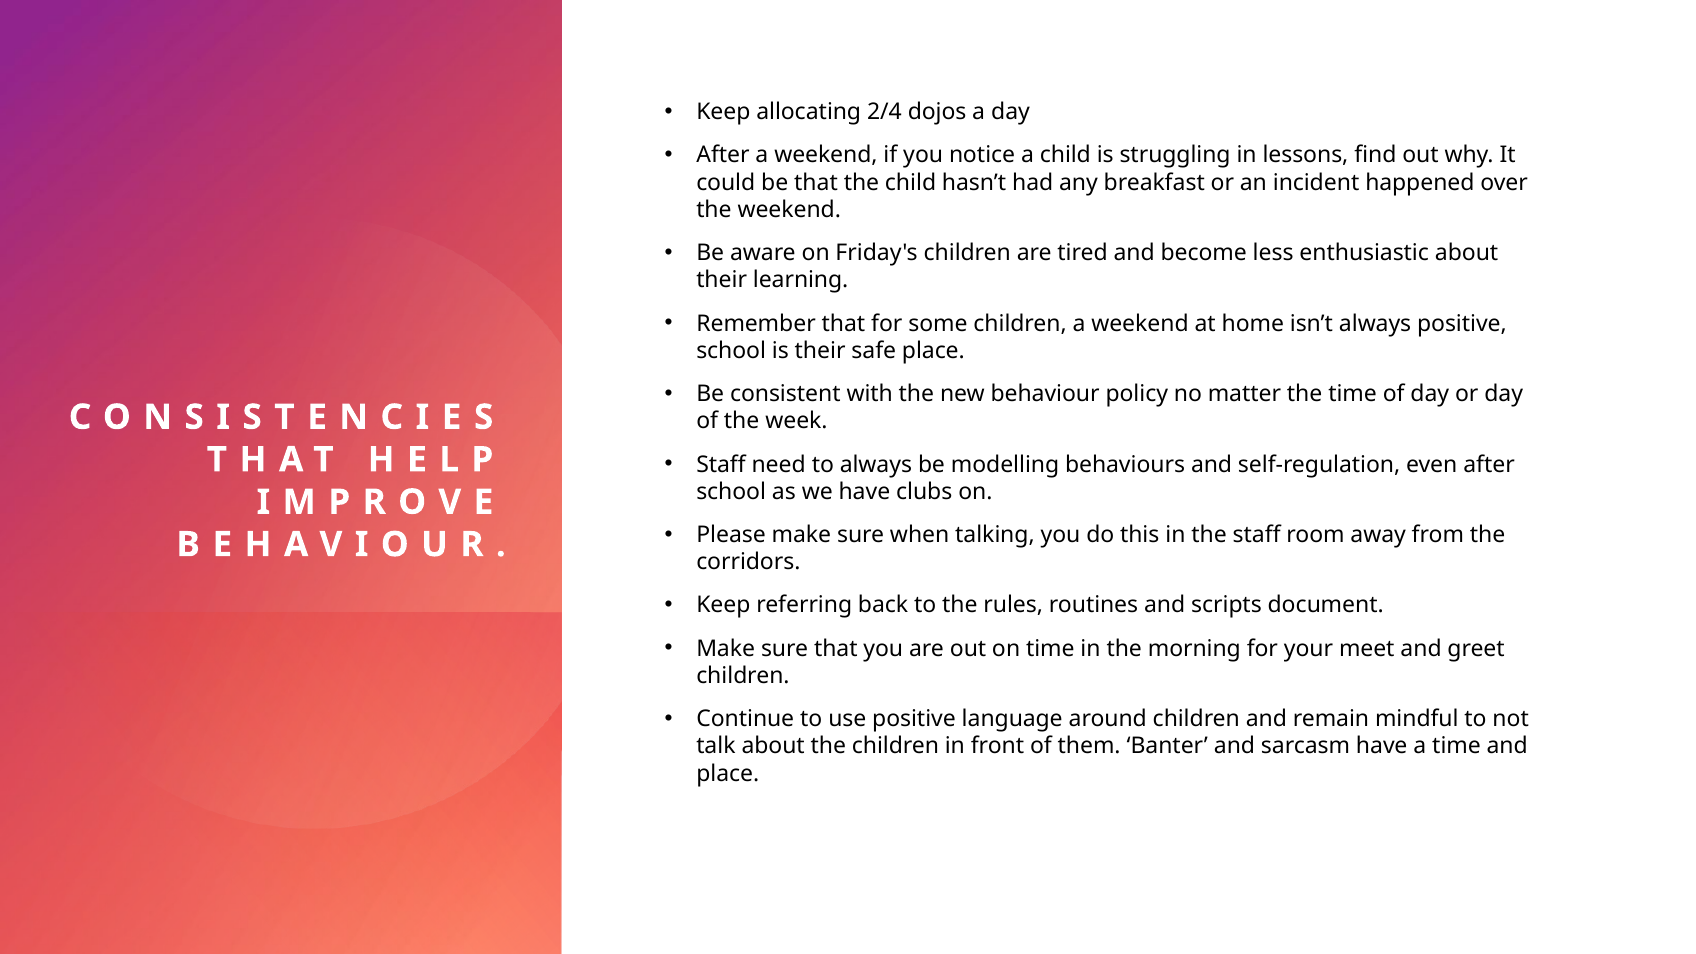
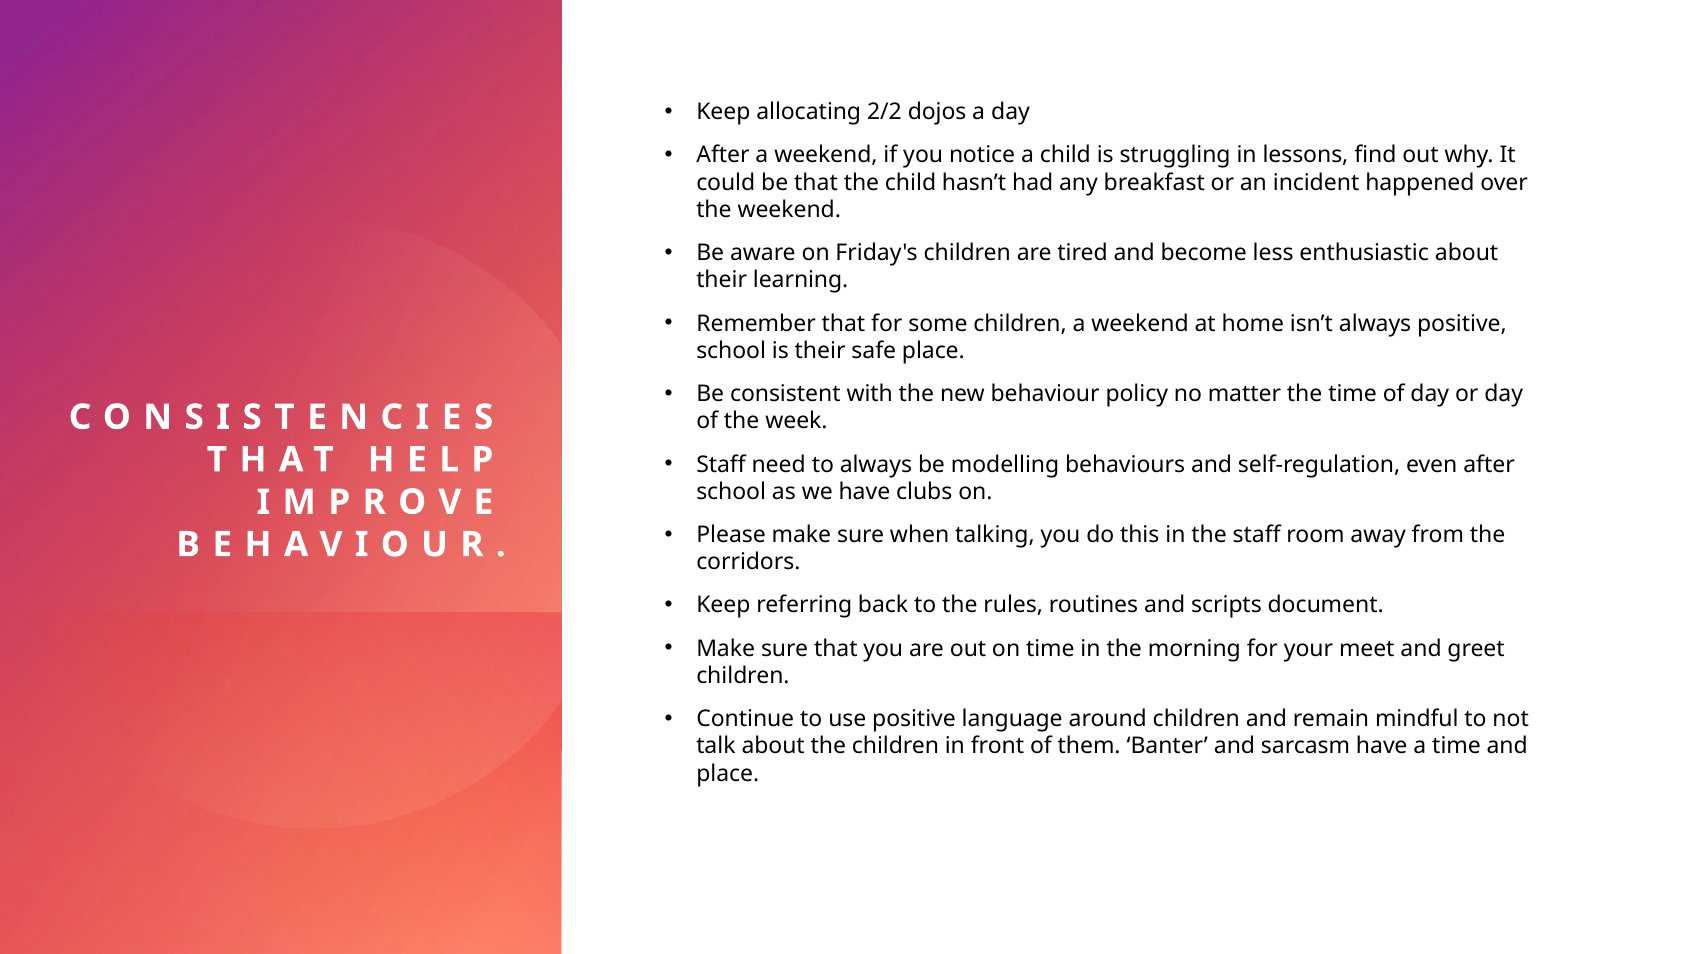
2/4: 2/4 -> 2/2 (884, 112)
